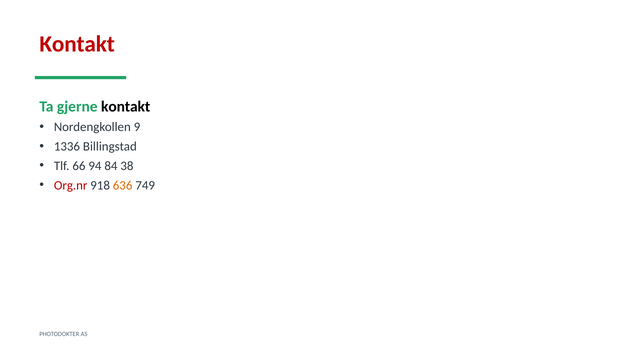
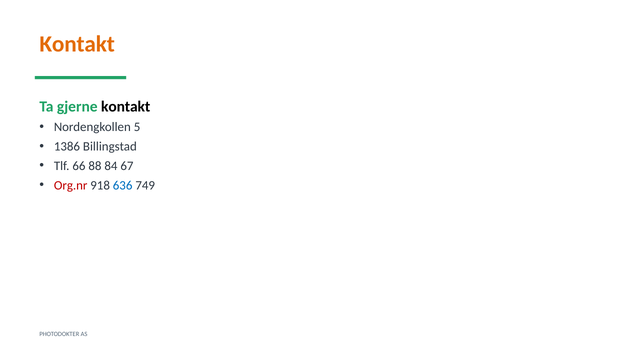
Kontakt colour: red -> orange (77, 44)
9: 9 -> 5 (137, 127)
1336: 1336 -> 1386 (67, 147)
94: 94 -> 88 (95, 166)
38: 38 -> 67 (127, 166)
636 colour: orange -> blue (123, 185)
